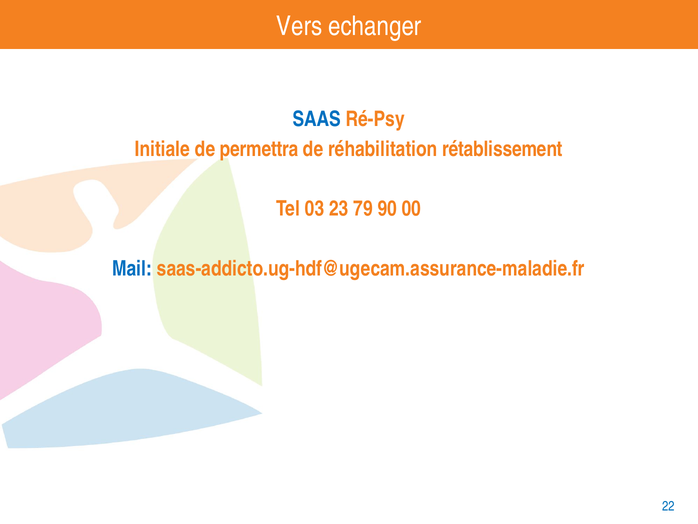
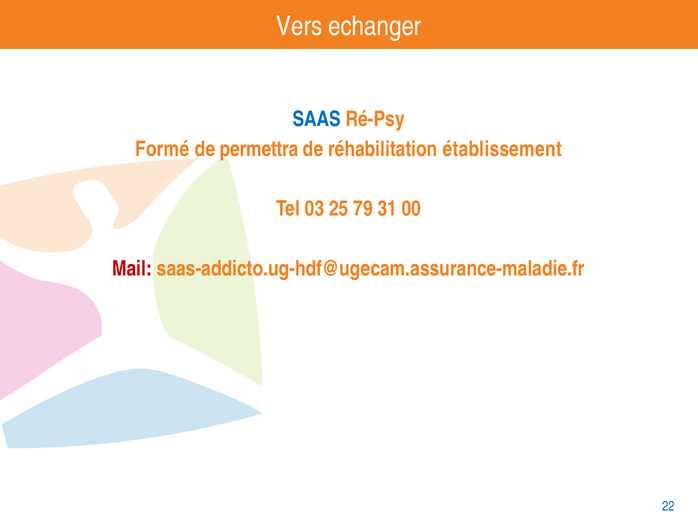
Initiale: Initiale -> Formé (162, 149)
rétablissement: rétablissement -> établissement (502, 149)
23: 23 -> 25 (339, 209)
90: 90 -> 31 (387, 209)
Mail colour: blue -> red (132, 268)
